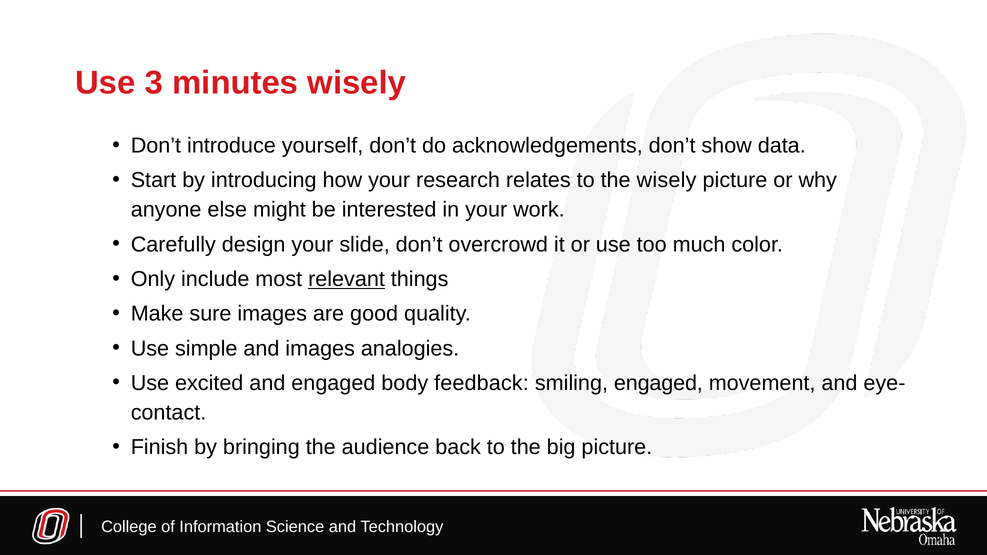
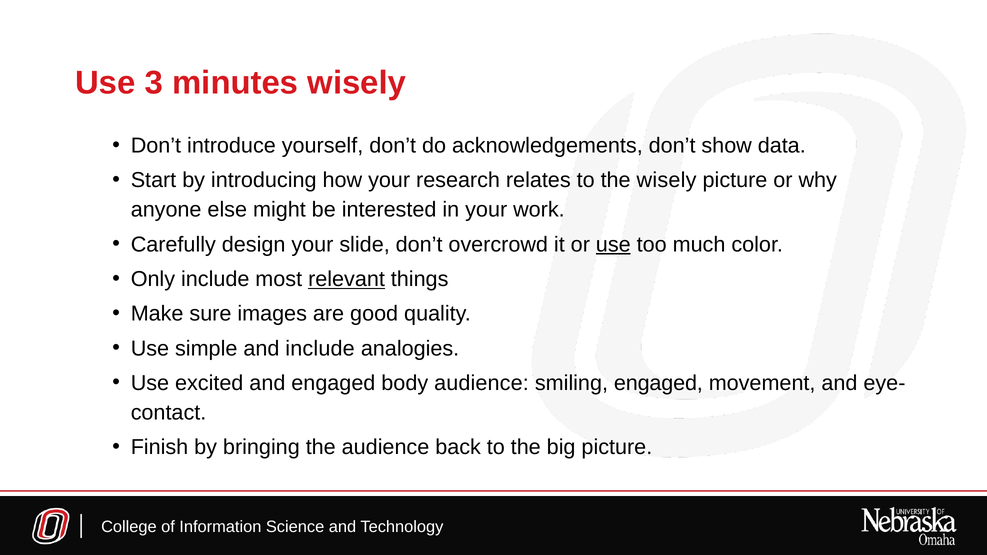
use underline: none -> present (613, 245)
and images: images -> include (320, 349)
body feedback: feedback -> audience (481, 383)
